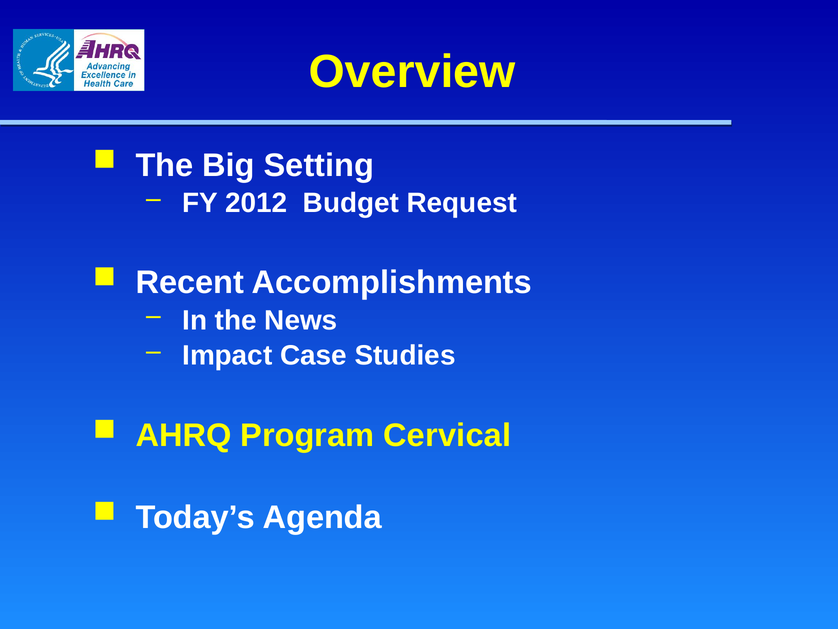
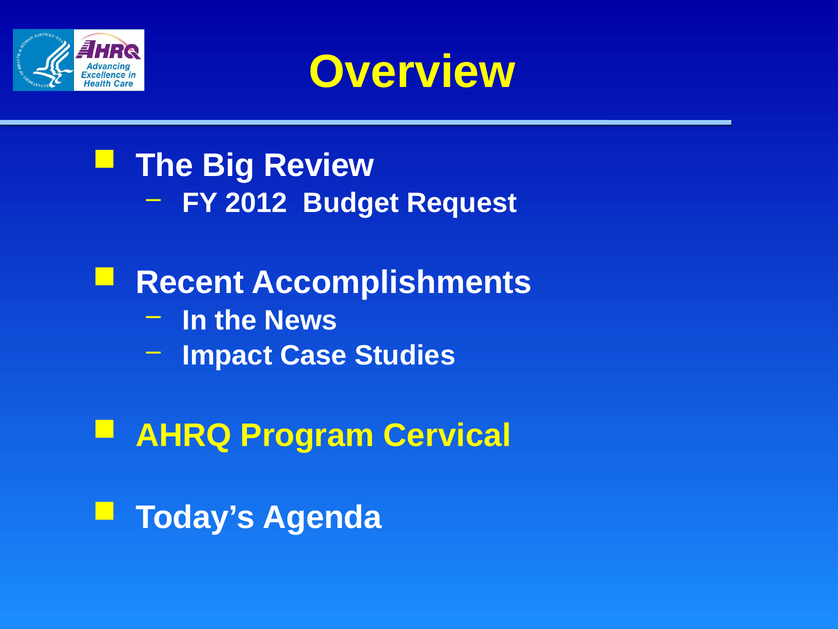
Setting: Setting -> Review (319, 165)
